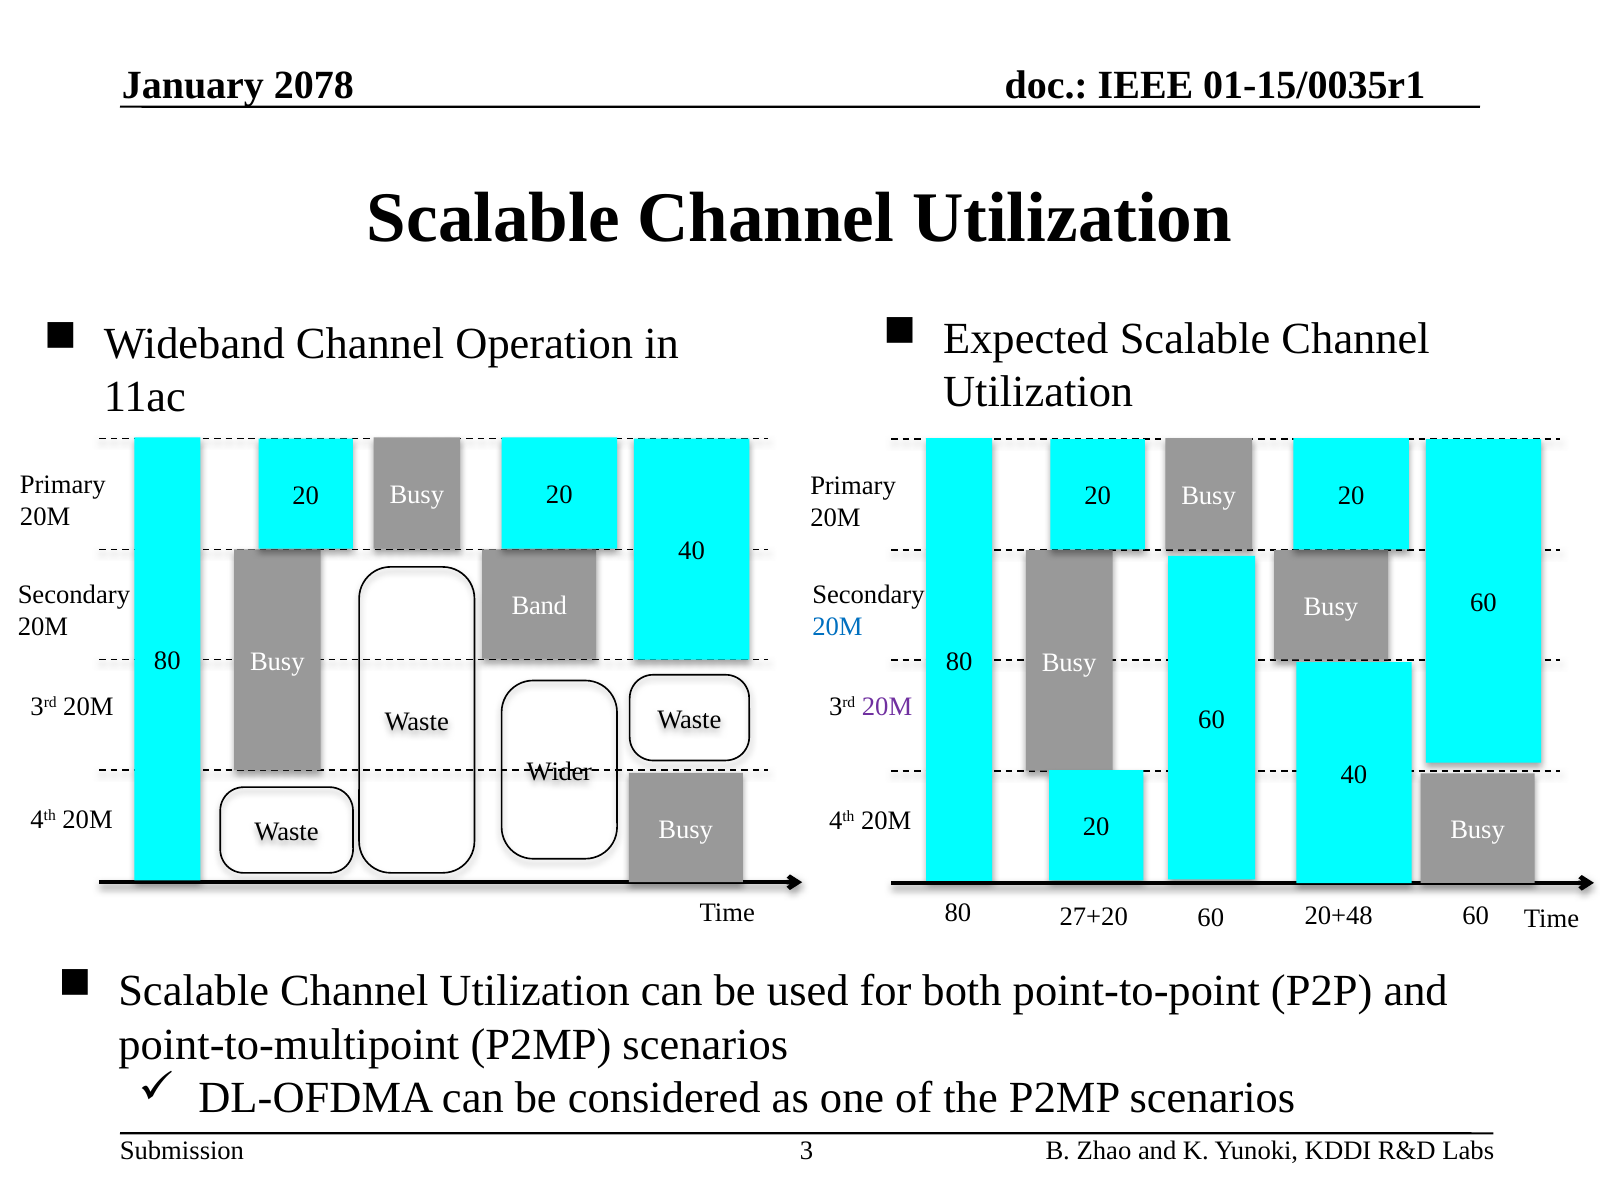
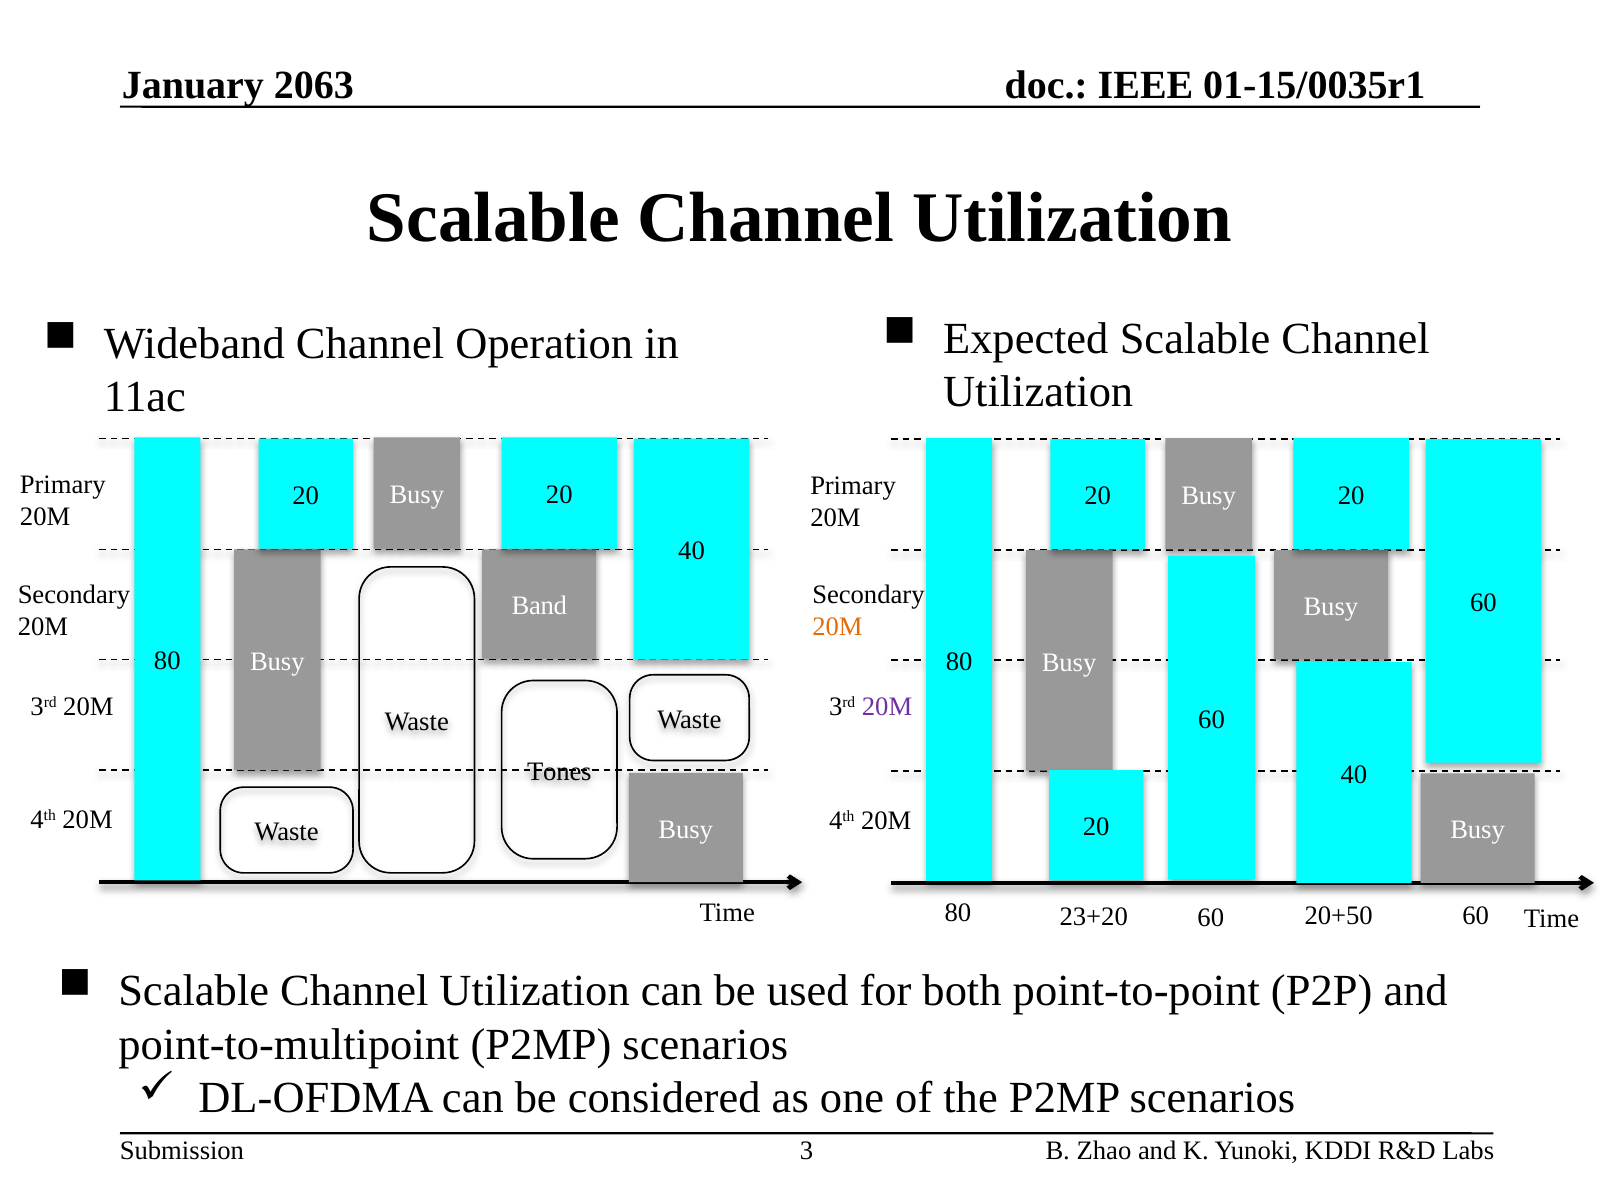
2078: 2078 -> 2063 (314, 85)
20M colour: blue -> orange (837, 627)
Wider: Wider -> Tones (559, 771)
27+20: 27+20 -> 23+20 (1094, 917)
20+48: 20+48 -> 20+50 (1339, 915)
